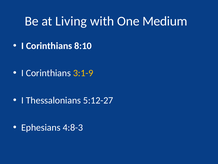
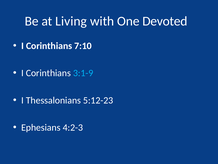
Medium: Medium -> Devoted (165, 21)
8:10: 8:10 -> 7:10 (83, 46)
3:1-9 colour: yellow -> light blue (83, 73)
5:12-27: 5:12-27 -> 5:12-23 (98, 100)
4:8-3: 4:8-3 -> 4:2-3 (73, 127)
